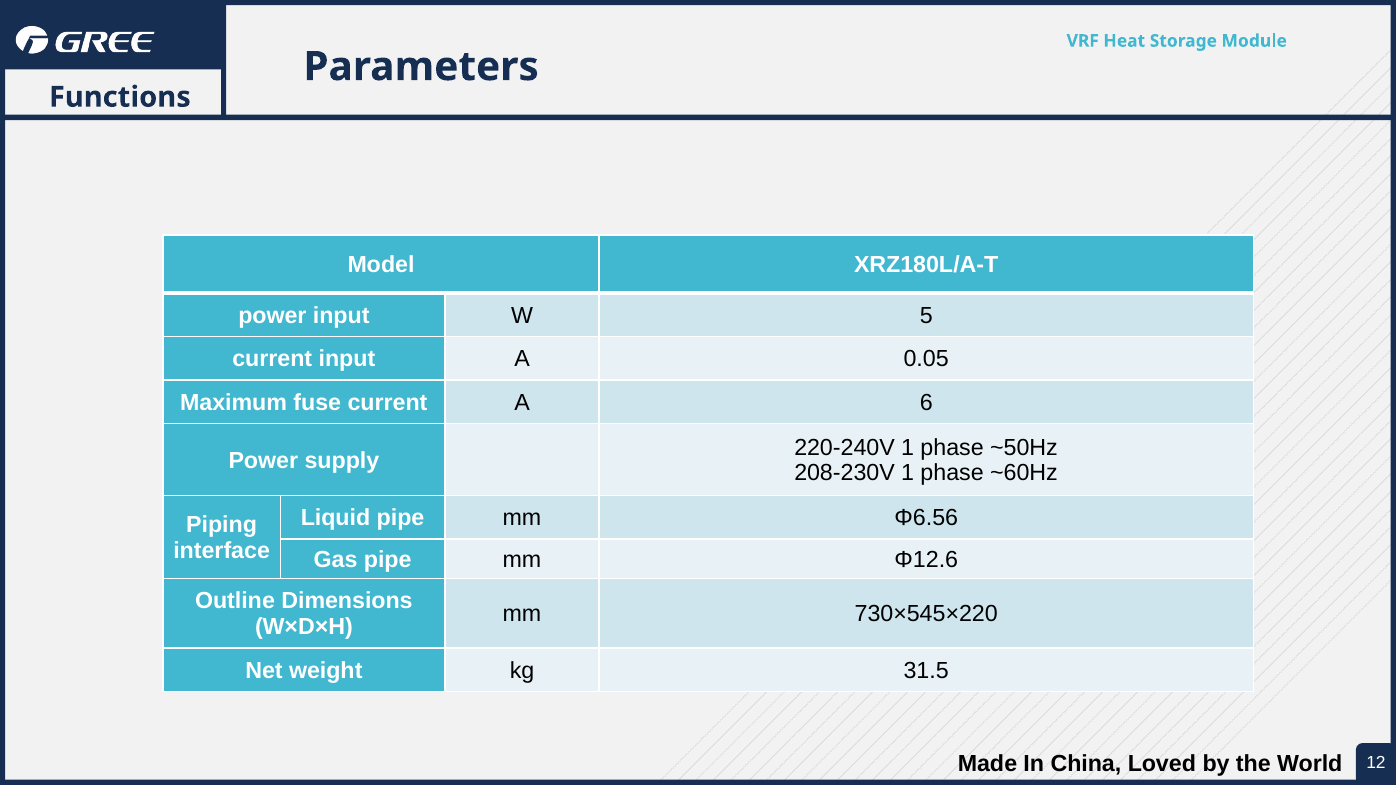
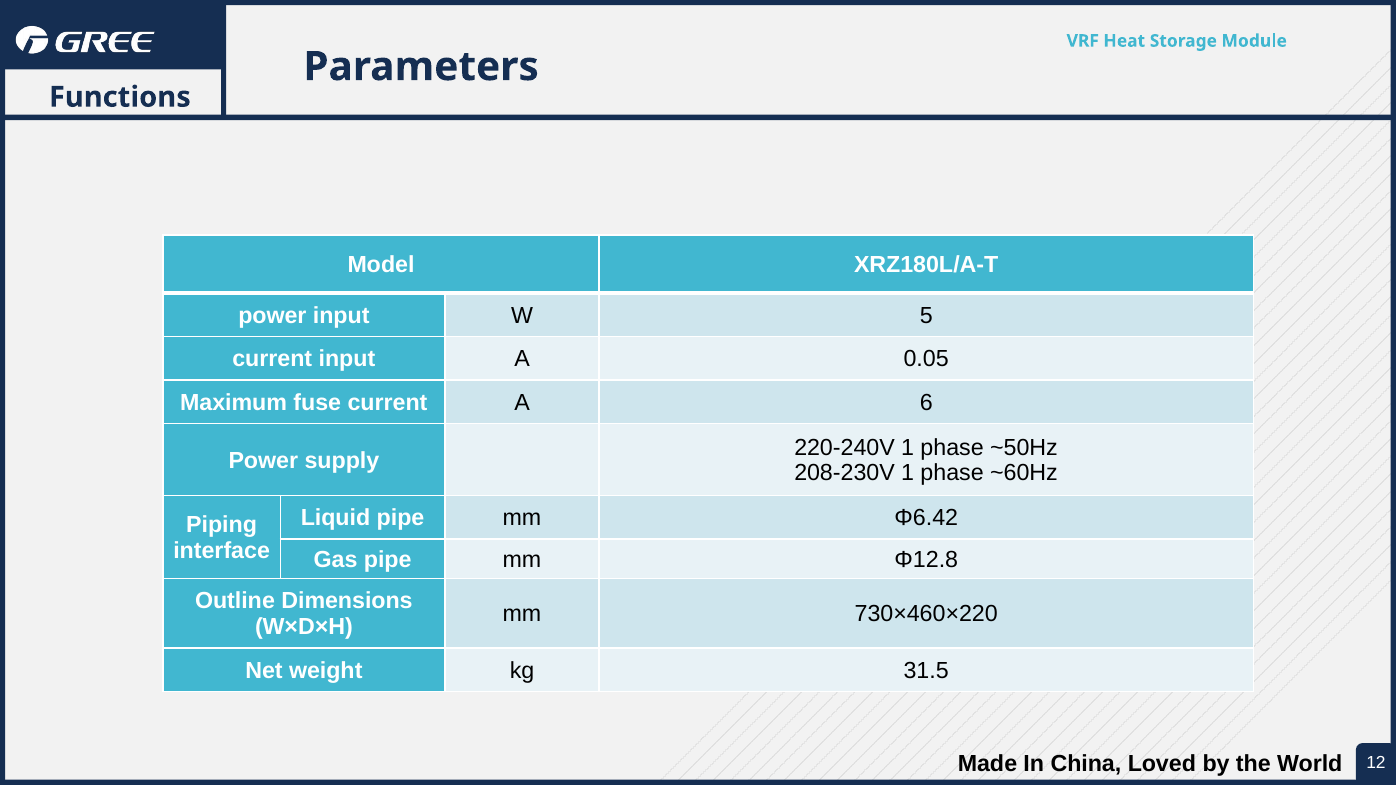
Φ6.56: Φ6.56 -> Φ6.42 (926, 518)
Φ12.6: Φ12.6 -> Φ12.8 (926, 560)
730×545×220: 730×545×220 -> 730×460×220 (926, 614)
